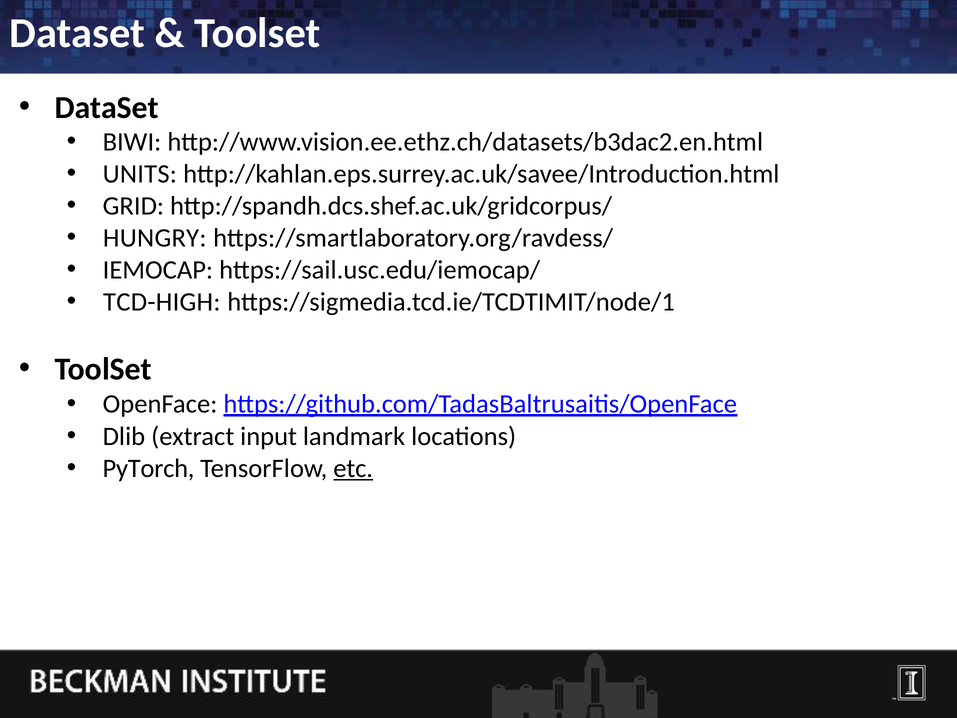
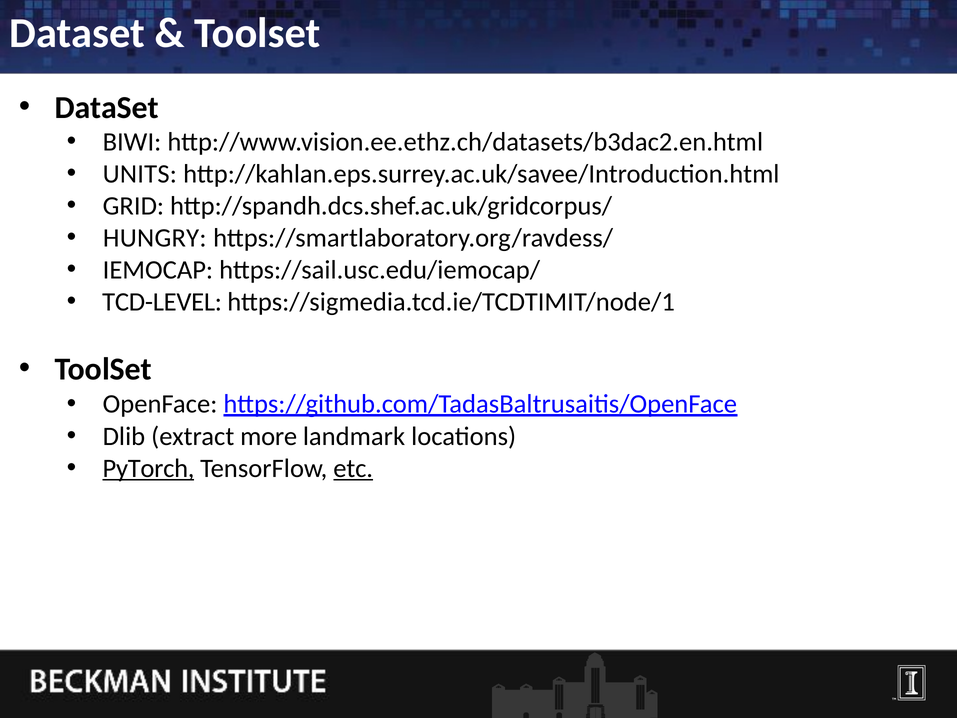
TCD-HIGH: TCD-HIGH -> TCD-LEVEL (162, 302)
input: input -> more (269, 436)
PyTorch underline: none -> present (149, 468)
